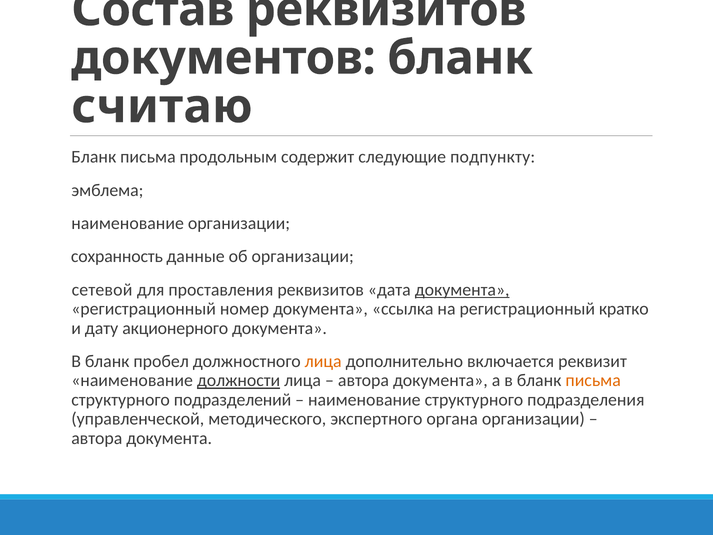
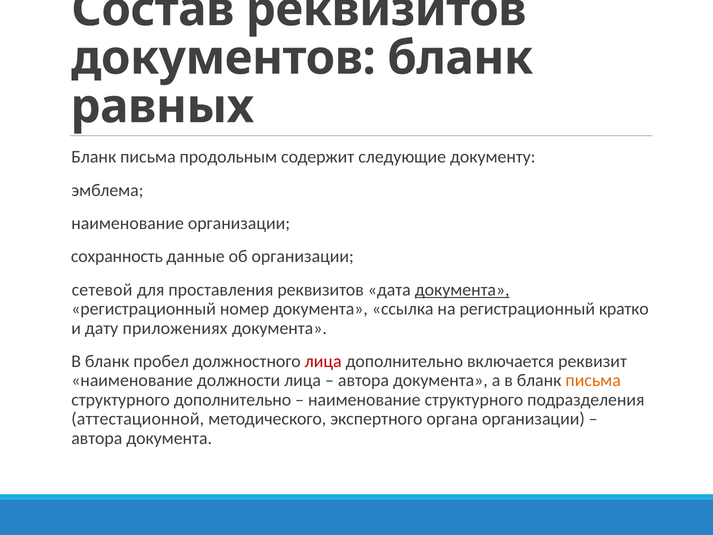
считаю: считаю -> равных (162, 107)
подпункту: подпункту -> документу (493, 157)
акционерного: акционерного -> приложениях (175, 328)
лица colour: orange -> red (323, 361)
должности underline: present -> none (239, 380)
структурного подразделений: подразделений -> дополнительно (232, 400)
управленческой: управленческой -> аттестационной (138, 419)
